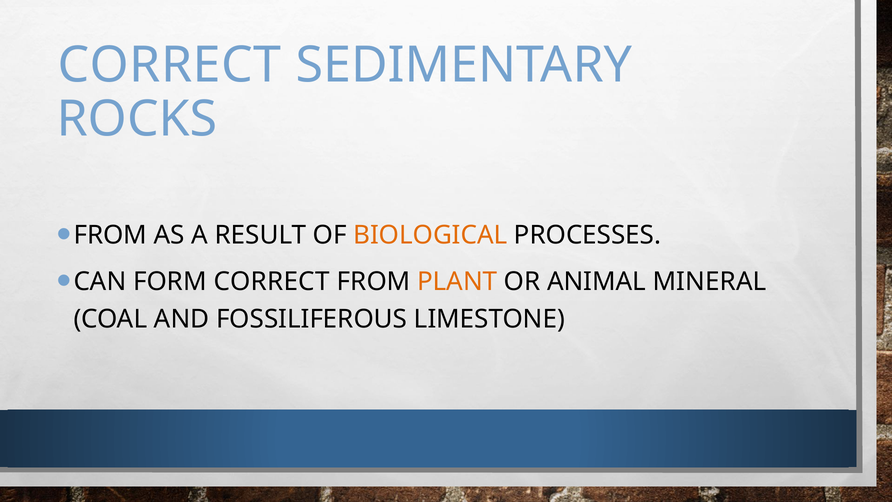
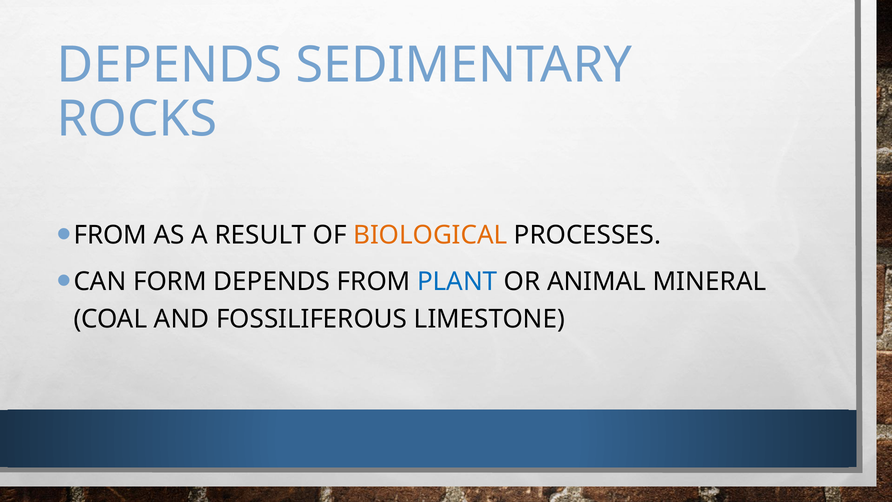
CORRECT: CORRECT -> DEPENDS (170, 65)
FORM CORRECT: CORRECT -> DEPENDS (272, 282)
PLANT colour: orange -> blue (457, 282)
